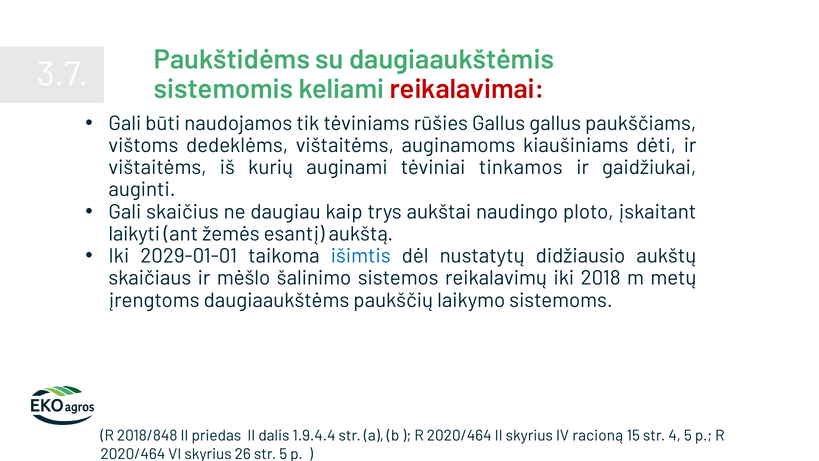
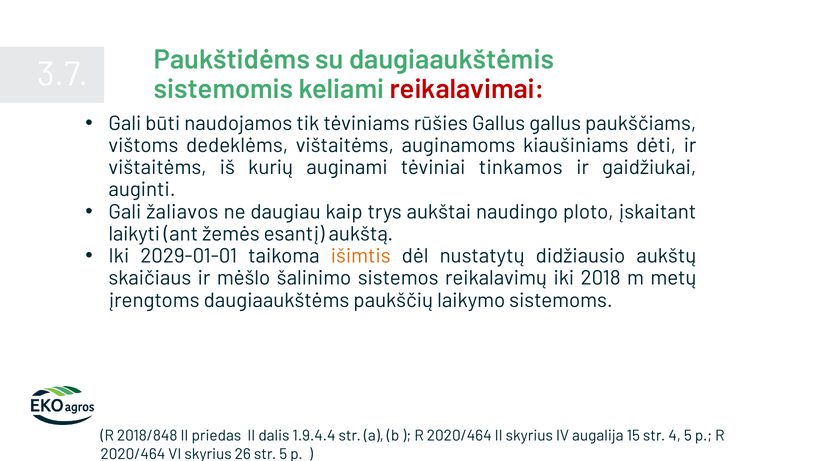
skaičius: skaičius -> žaliavos (182, 212)
išimtis colour: blue -> orange (361, 256)
racioną: racioną -> augalija (598, 435)
